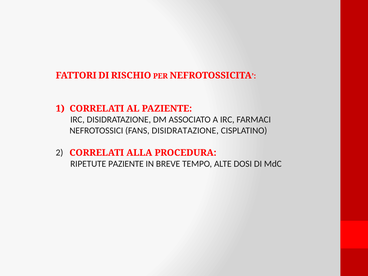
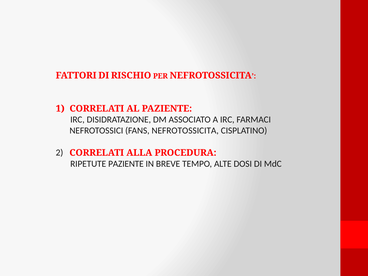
FANS DISIDRATAZIONE: DISIDRATAZIONE -> NEFROTOSSICITA (185, 131)
